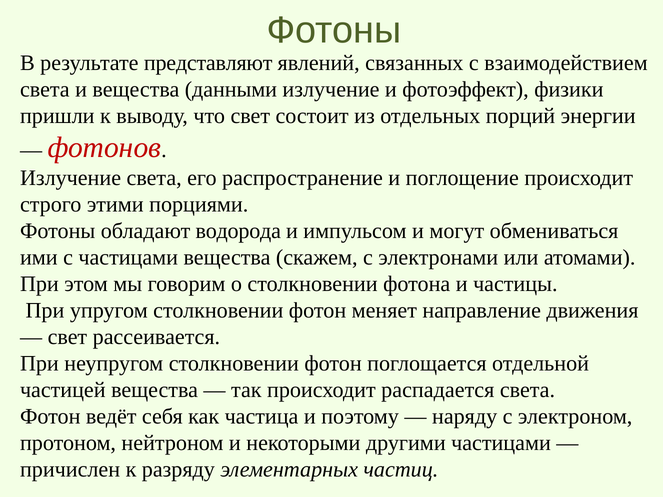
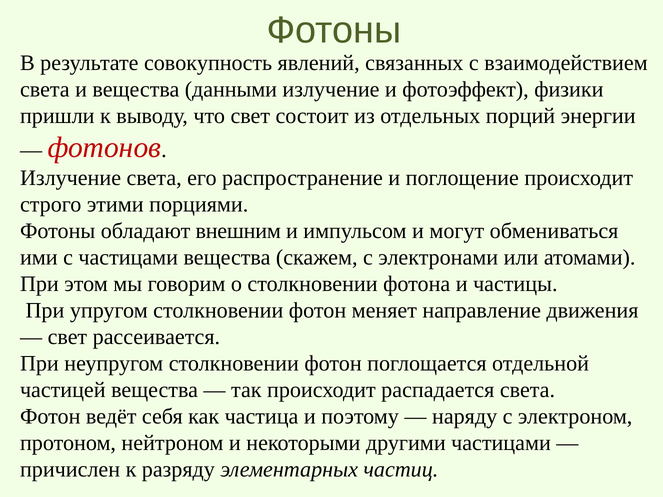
представляют: представляют -> совокупность (208, 63)
водорода: водорода -> внешним (238, 231)
